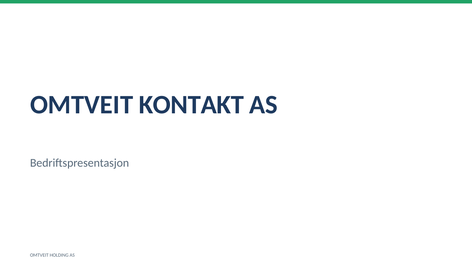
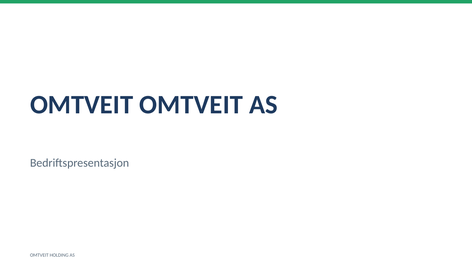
OMTVEIT KONTAKT: KONTAKT -> OMTVEIT (191, 105)
